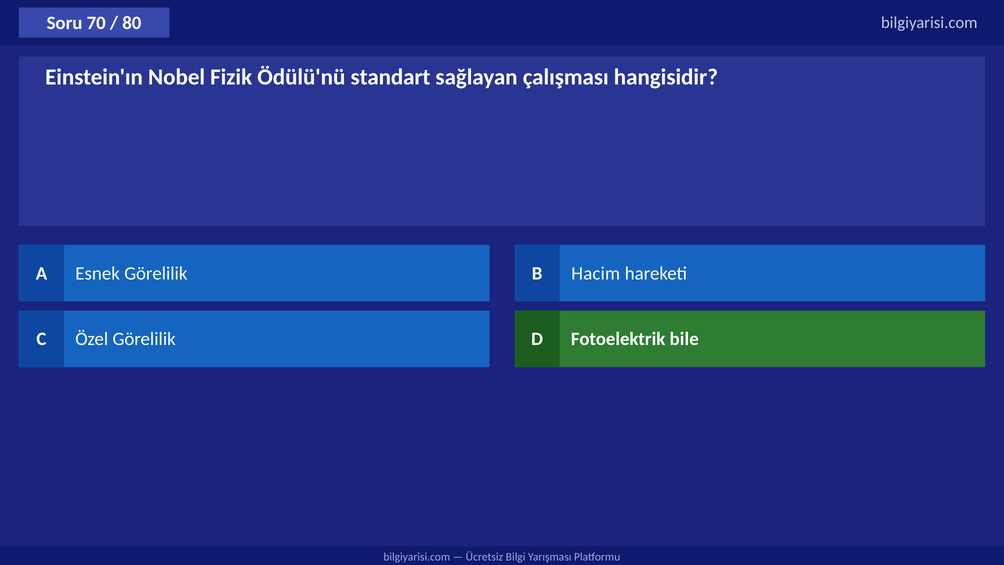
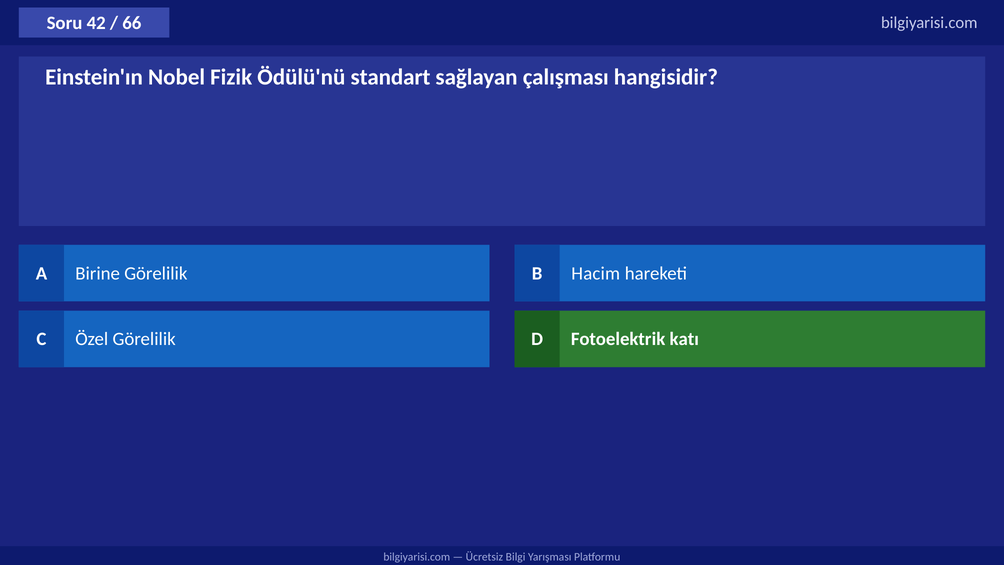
70: 70 -> 42 (96, 23)
80: 80 -> 66 (132, 23)
Esnek: Esnek -> Birine (98, 273)
bile: bile -> katı (684, 339)
